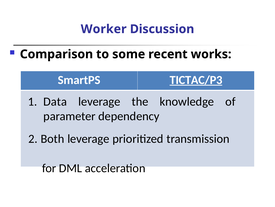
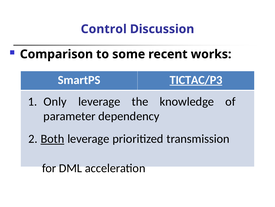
Worker: Worker -> Control (104, 29)
Data: Data -> Only (55, 101)
Both underline: none -> present (52, 138)
